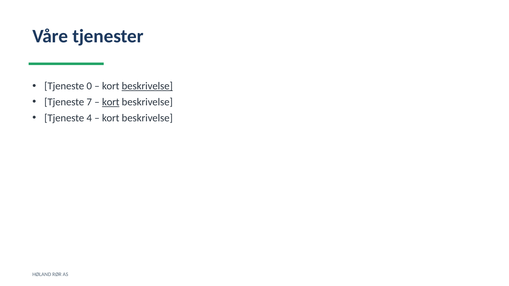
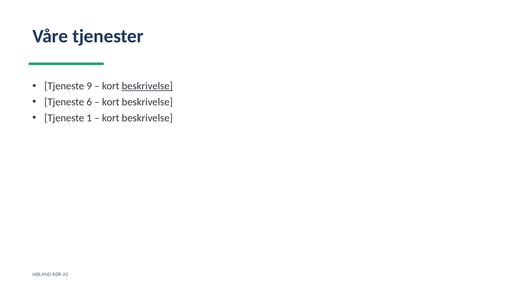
0: 0 -> 9 (89, 86)
7: 7 -> 6 (89, 102)
kort underline: present -> none (111, 102)
4: 4 -> 1 (89, 118)
